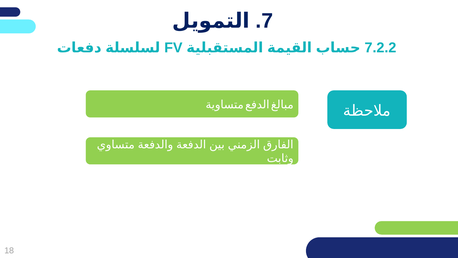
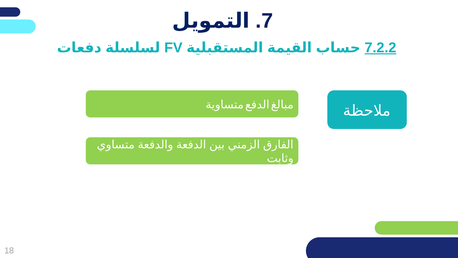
7.2.2 underline: none -> present (380, 48)
